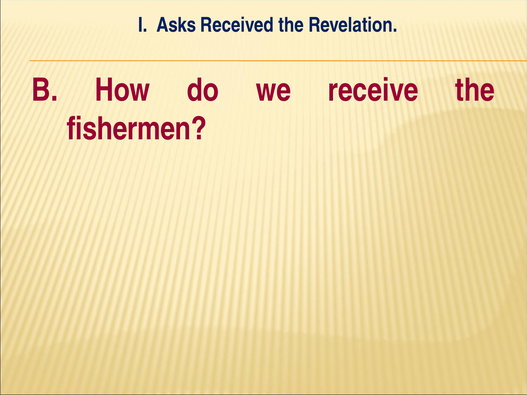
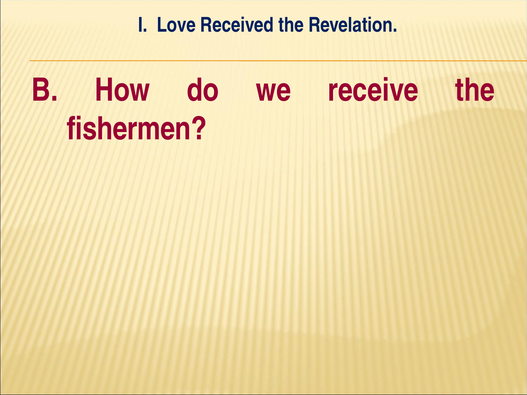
Asks: Asks -> Love (176, 25)
